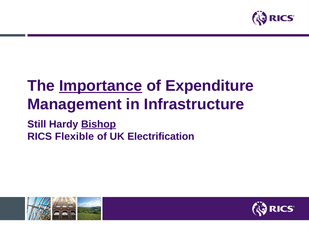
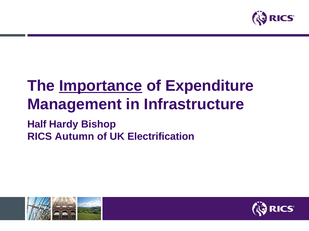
Still: Still -> Half (37, 125)
Bishop underline: present -> none (99, 125)
Flexible: Flexible -> Autumn (74, 137)
